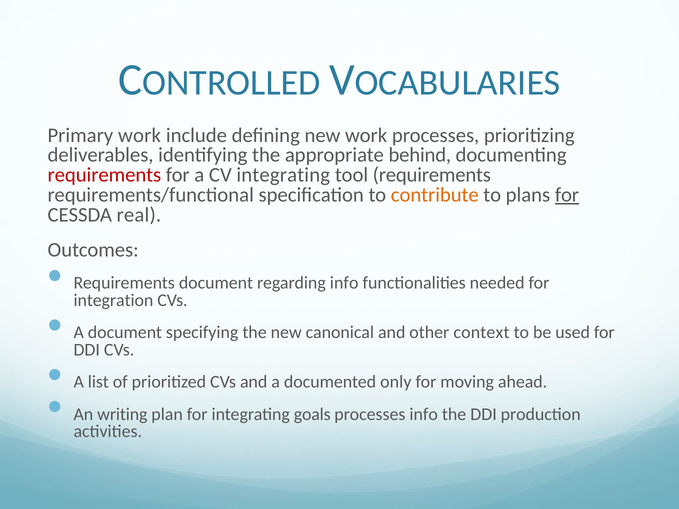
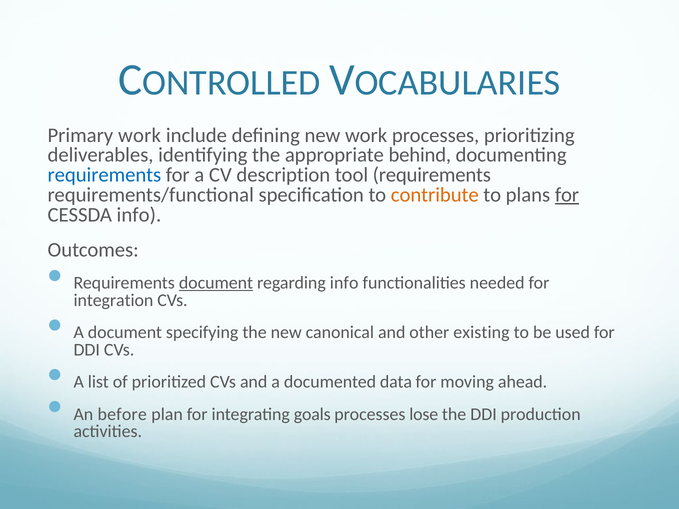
requirements colour: red -> blue (104, 175)
CV integrating: integrating -> description (283, 175)
CESSDA real: real -> info (139, 215)
document underline: none -> present (216, 283)
context: context -> existing (481, 333)
only: only -> data (396, 382)
writing: writing -> before (122, 414)
processes info: info -> lose (424, 414)
